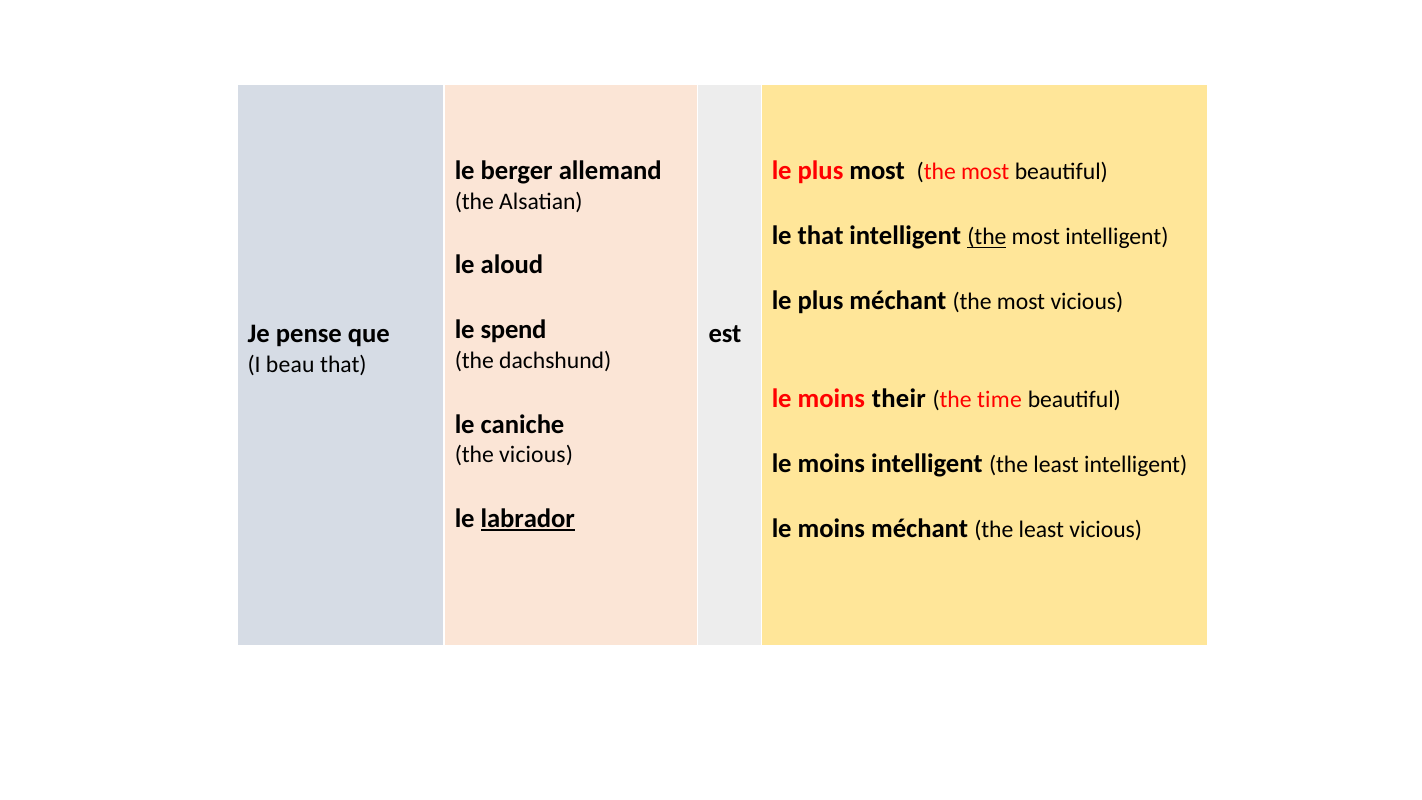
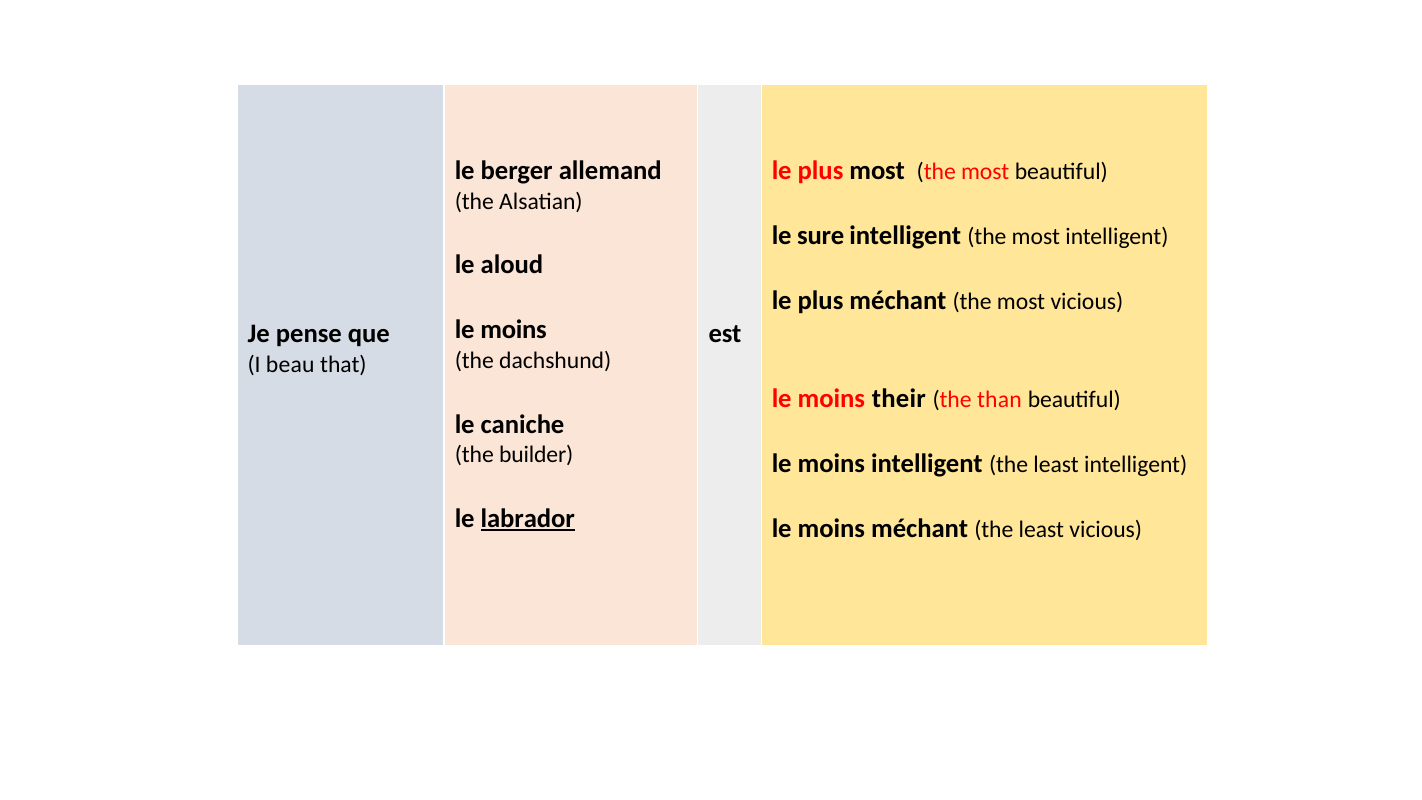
le that: that -> sure (821, 236)
the underline: present -> none (987, 237)
spend: spend -> moins (514, 330)
time: time -> than (999, 400)
the vicious: vicious -> builder (536, 455)
